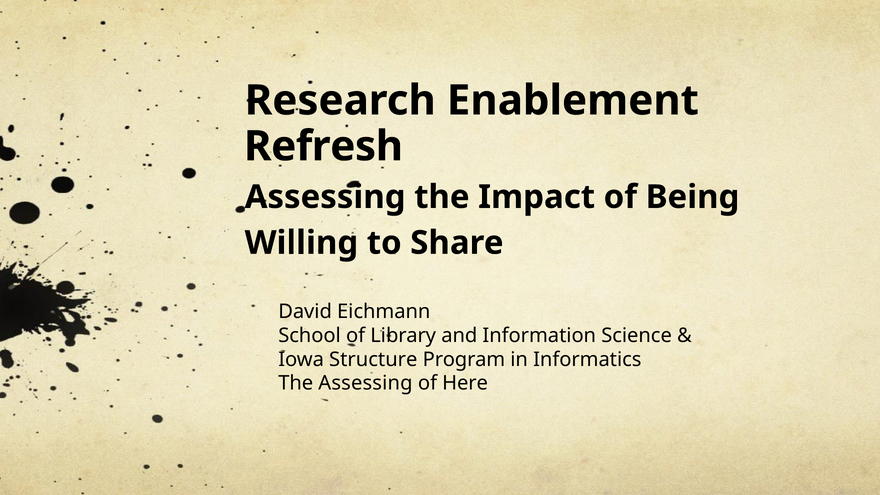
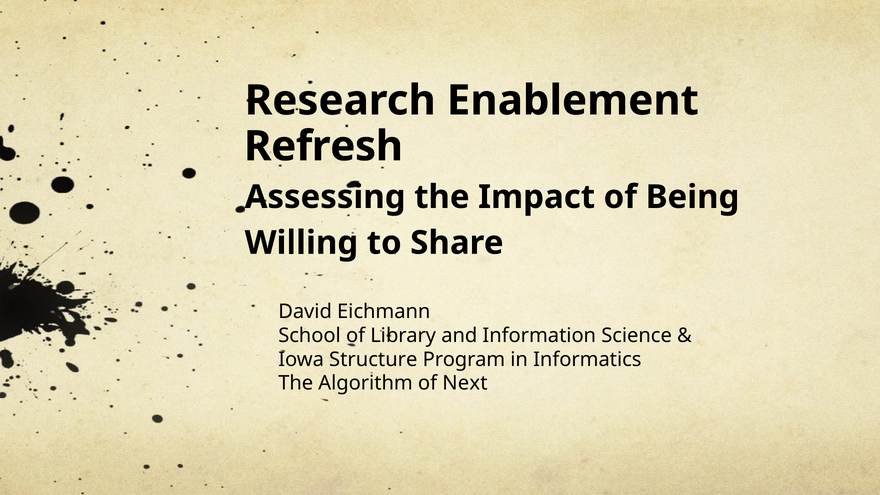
The Assessing: Assessing -> Algorithm (366, 383)
Here: Here -> Next (465, 383)
